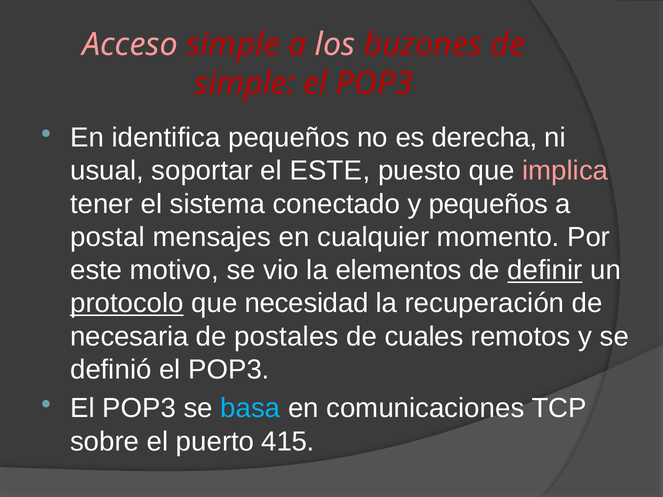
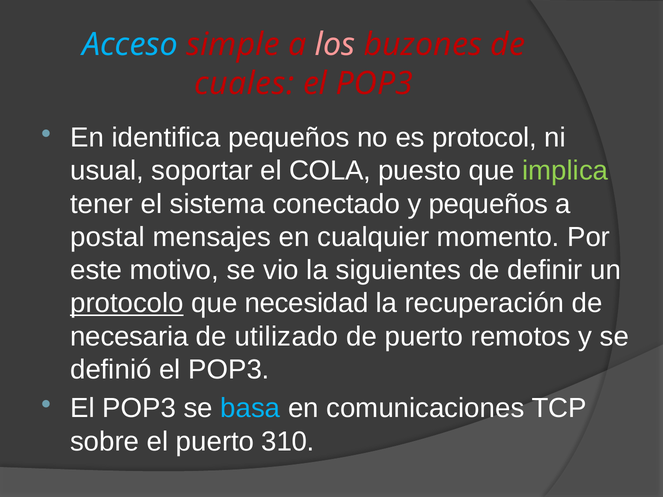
Acceso colour: pink -> light blue (130, 45)
simple: simple -> cuales (244, 83)
derecha: derecha -> protocol (485, 138)
el ESTE: ESTE -> COLA (330, 171)
implica colour: pink -> light green (565, 171)
elementos: elementos -> siguientes (398, 270)
definir underline: present -> none (545, 270)
postales: postales -> utilizado (286, 337)
de cuales: cuales -> puerto (424, 337)
415: 415 -> 310 (288, 442)
